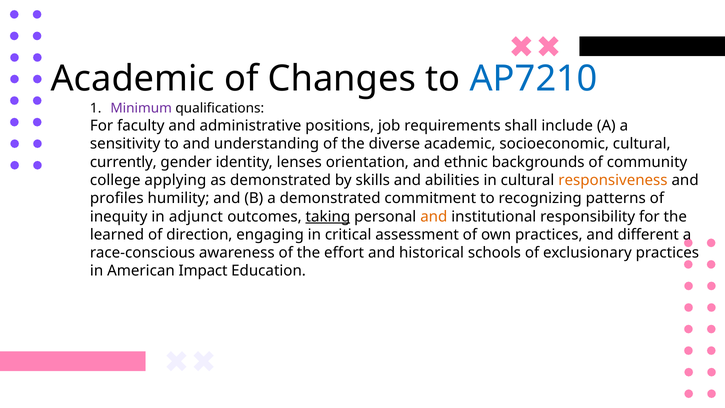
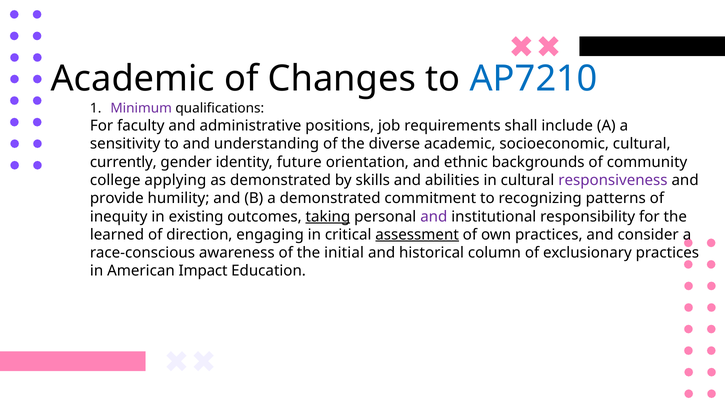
lenses: lenses -> future (299, 162)
responsiveness colour: orange -> purple (613, 180)
profiles: profiles -> provide (117, 198)
adjunct: adjunct -> existing (196, 216)
and colour: orange -> purple (434, 216)
assessment underline: none -> present (417, 235)
different: different -> consider (648, 235)
effort: effort -> initial (344, 253)
schools: schools -> column (494, 253)
